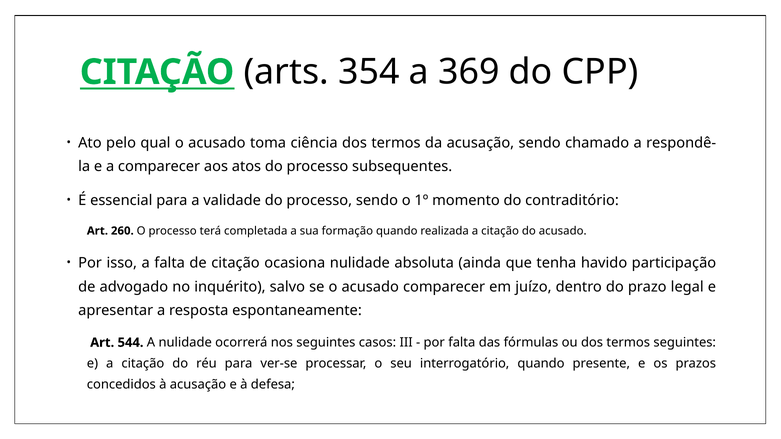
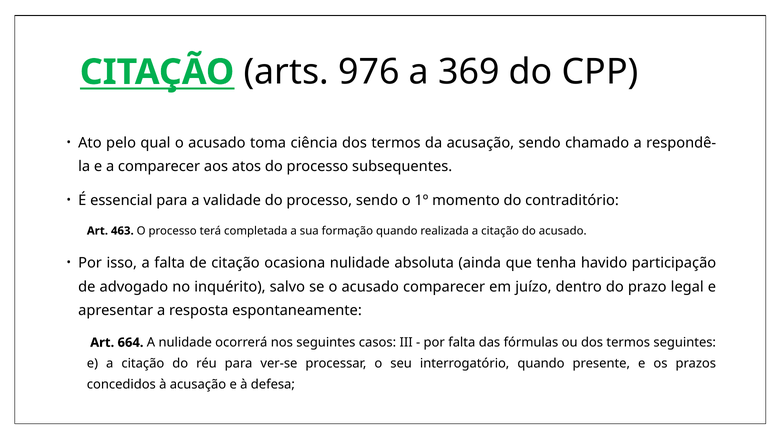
354: 354 -> 976 (369, 72)
260: 260 -> 463 (122, 231)
544: 544 -> 664 (131, 343)
